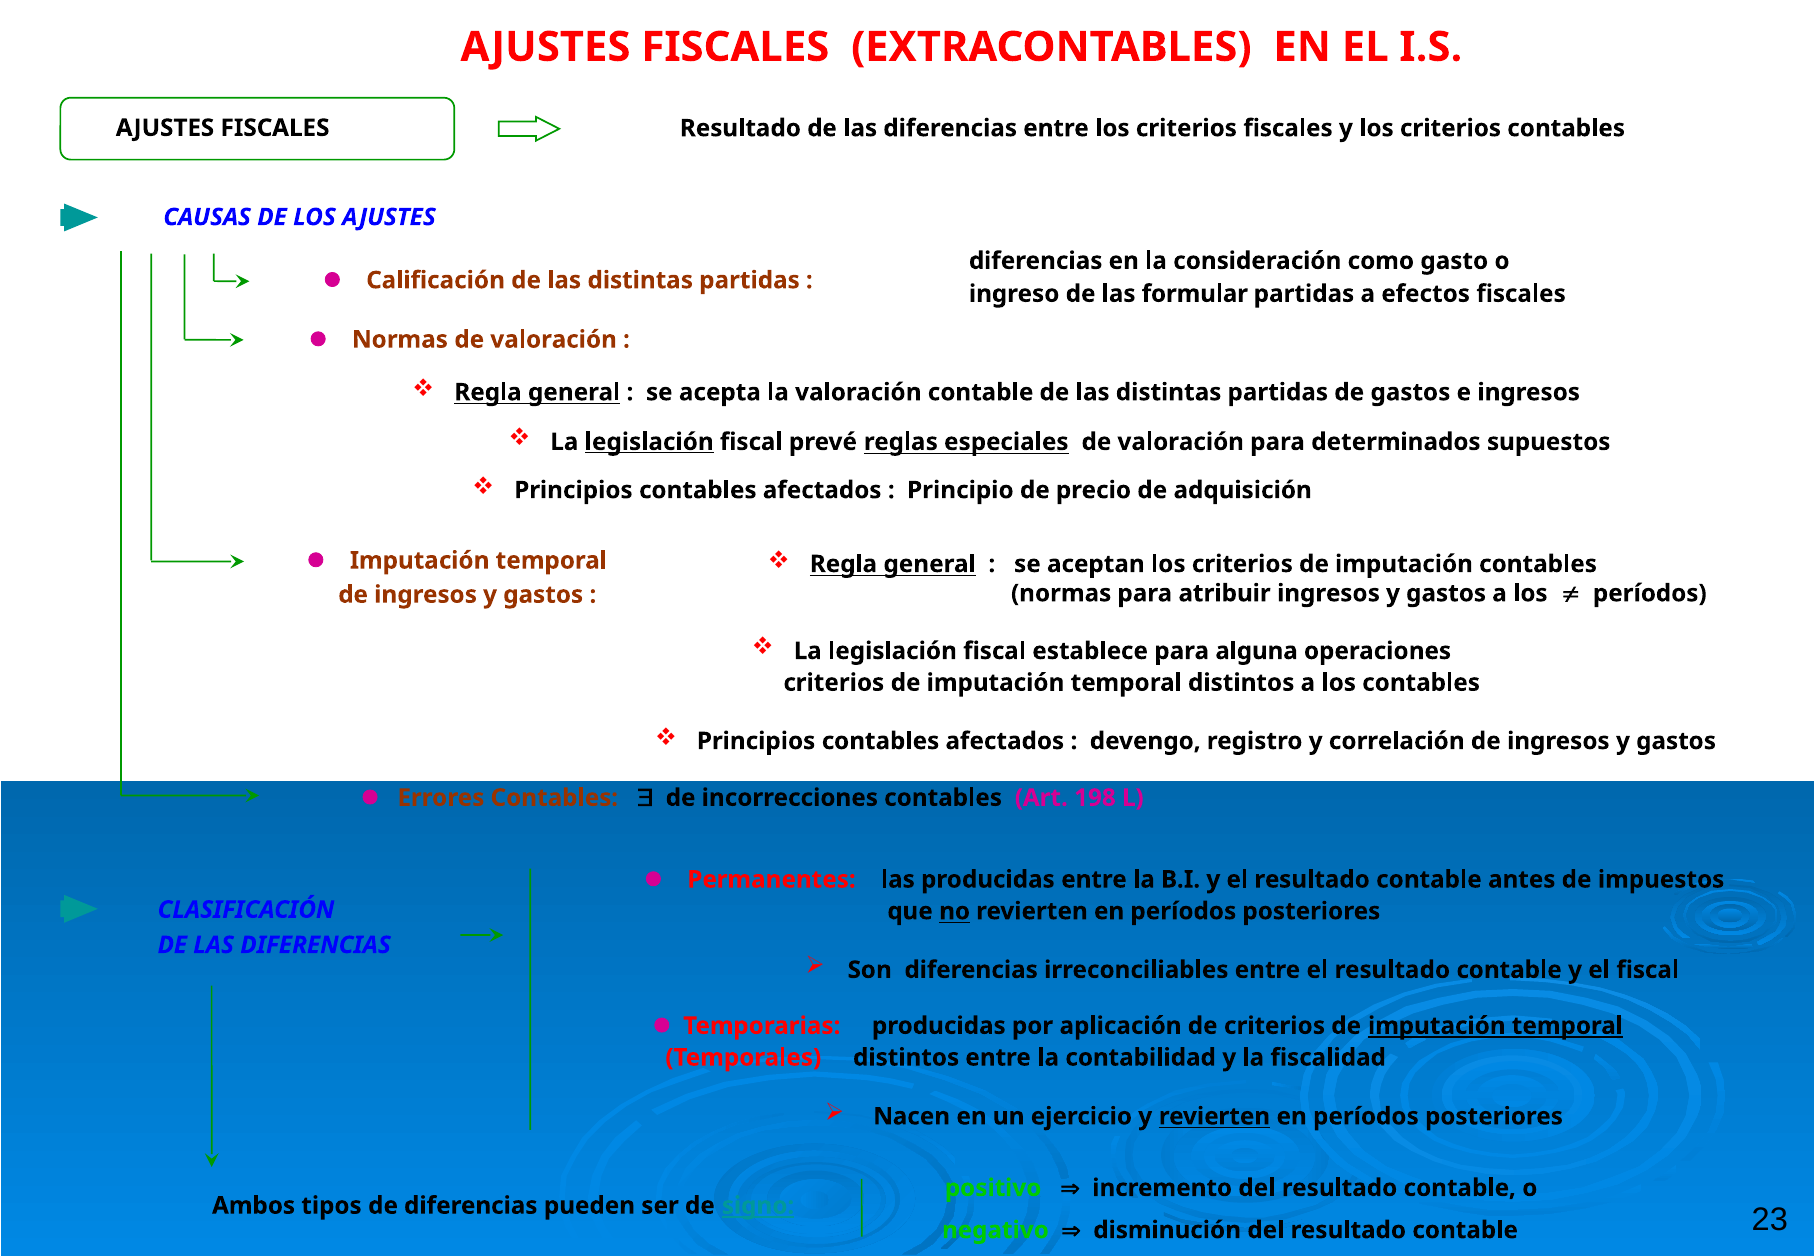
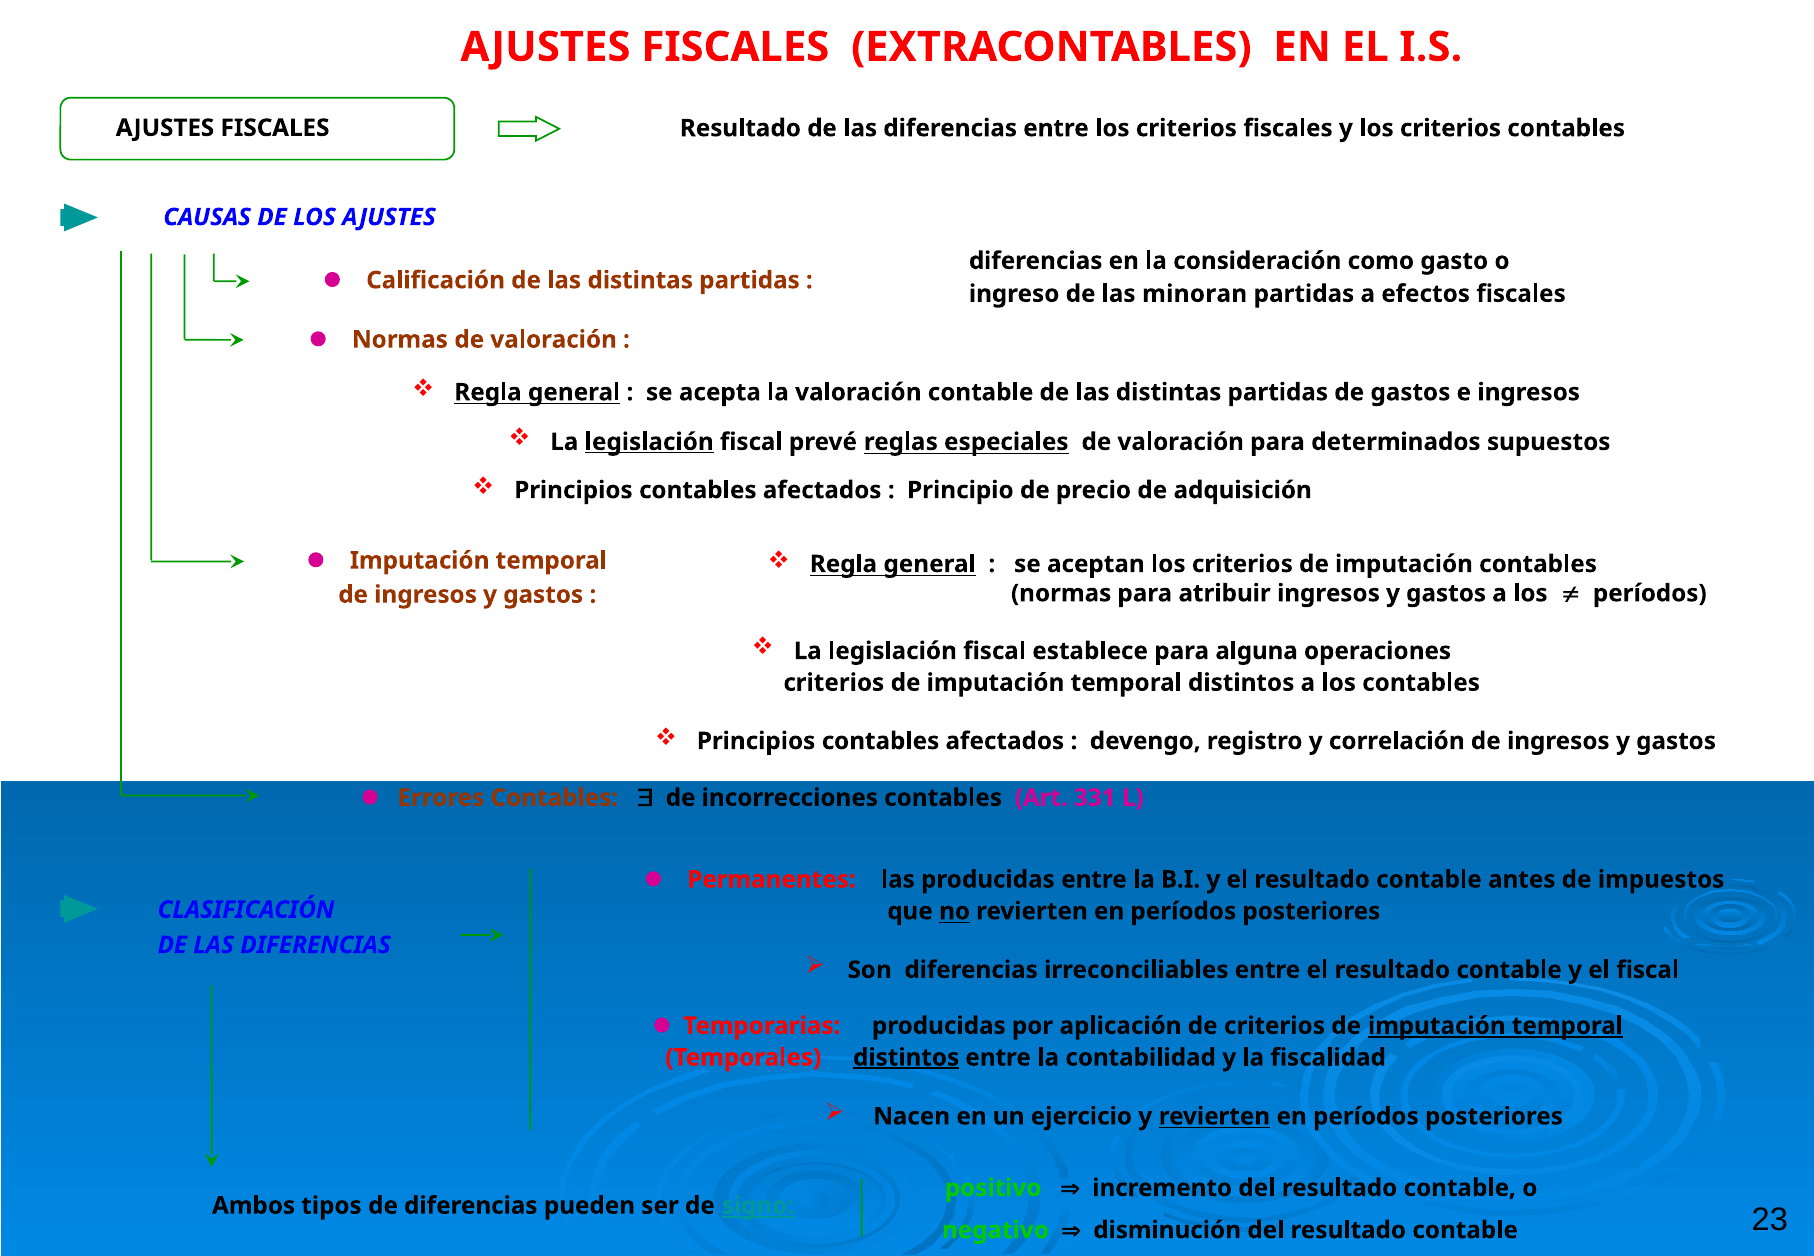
formular: formular -> minoran (1195, 294)
198: 198 -> 331 (1095, 798)
distintos underline: none -> present (906, 1057)
